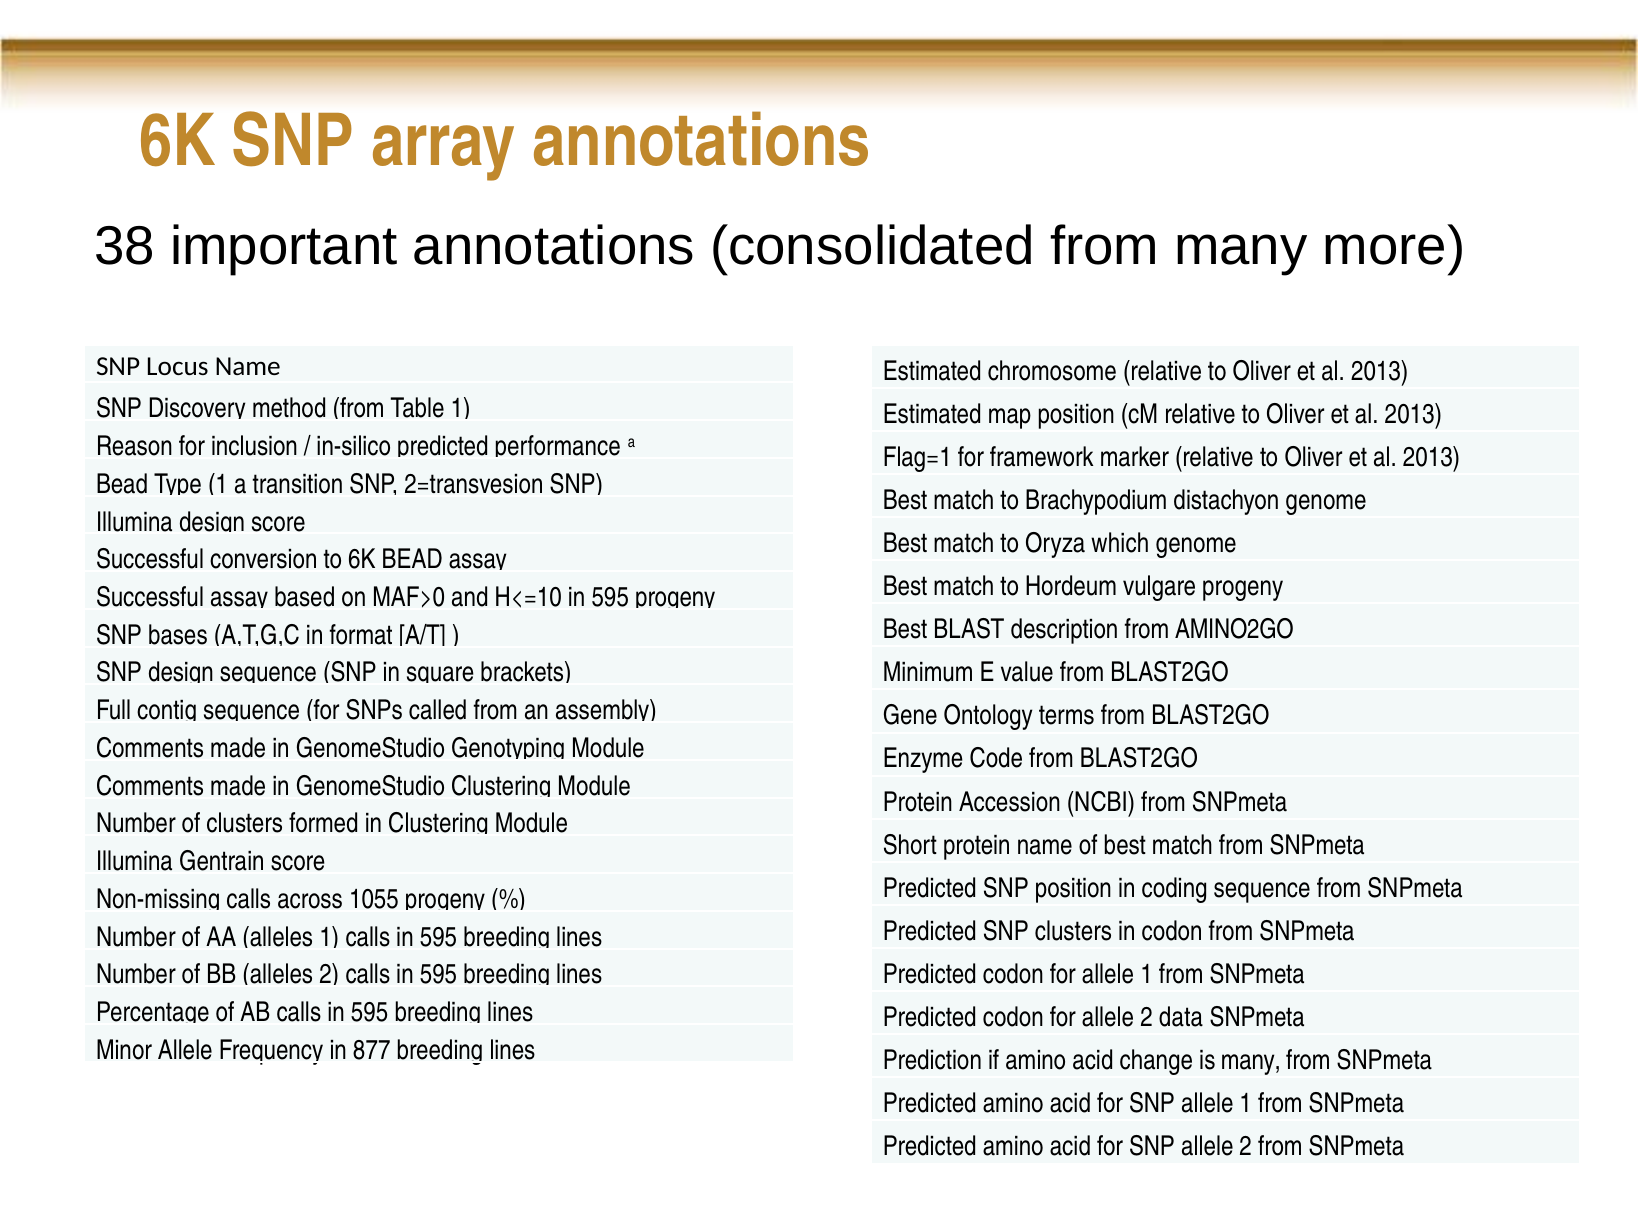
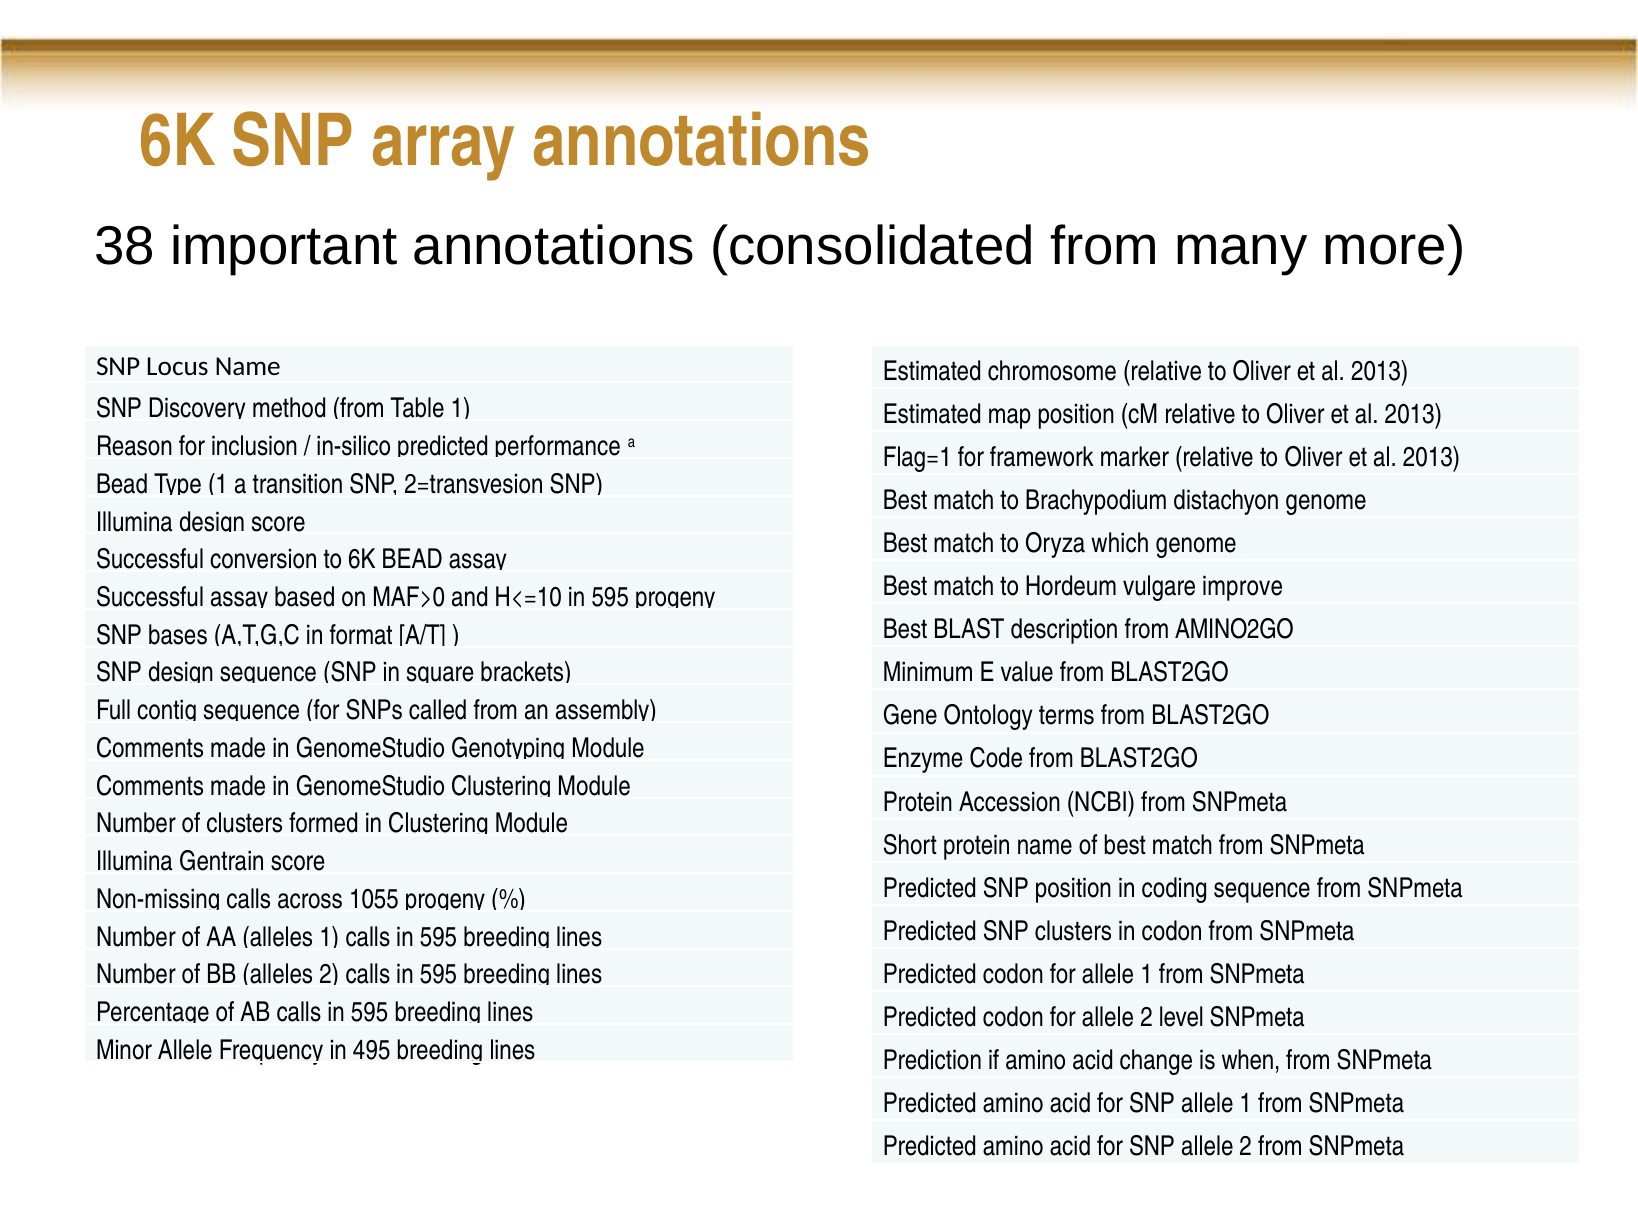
vulgare progeny: progeny -> improve (1243, 586)
data: data -> level (1181, 1017)
877: 877 -> 495 (372, 1050)
is many: many -> when (1251, 1060)
